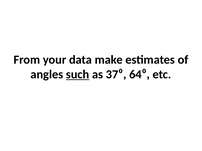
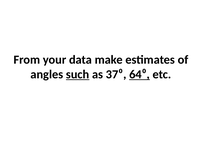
64⁰ underline: none -> present (139, 75)
